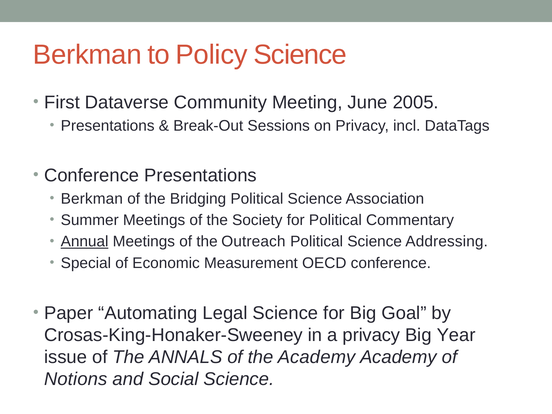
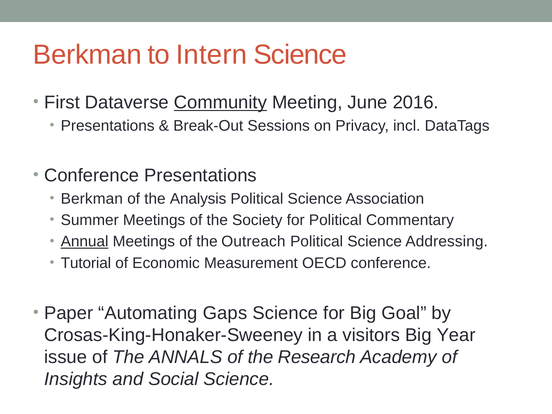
Policy: Policy -> Intern (211, 55)
Community underline: none -> present (220, 103)
2005: 2005 -> 2016 (416, 103)
Bridging: Bridging -> Analysis (198, 199)
Special: Special -> Tutorial (86, 263)
Legal: Legal -> Gaps (225, 313)
a privacy: privacy -> visitors (371, 335)
the Academy: Academy -> Research (317, 357)
Notions: Notions -> Insights (76, 379)
